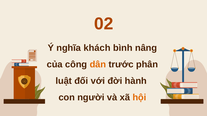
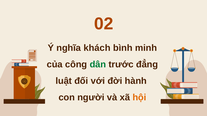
nâng: nâng -> minh (146, 48)
dân colour: orange -> green (98, 65)
phân: phân -> đẳng (147, 65)
